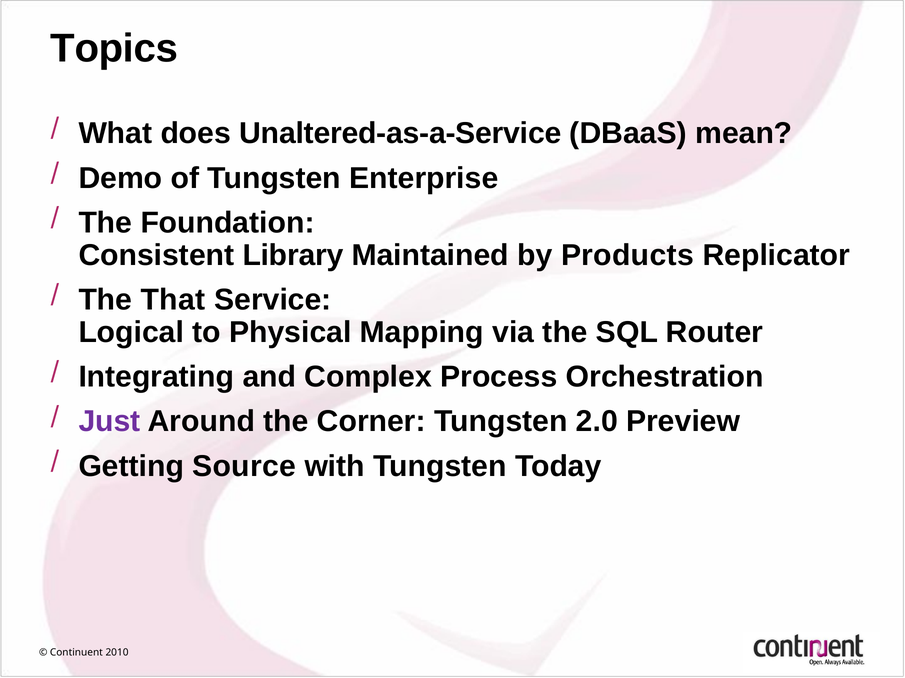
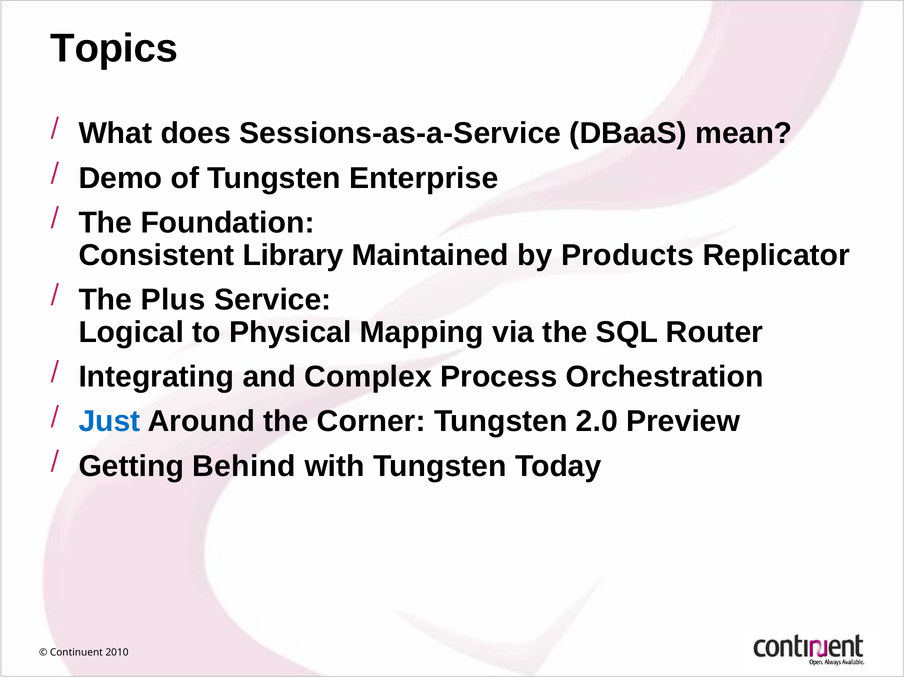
Unaltered-as-a-Service: Unaltered-as-a-Service -> Sessions-as-a-Service (400, 134)
That: That -> Plus (173, 300)
Just colour: purple -> blue (110, 422)
Source: Source -> Behind (244, 467)
